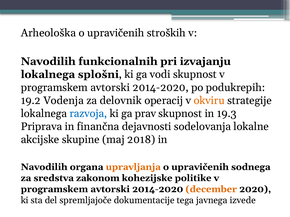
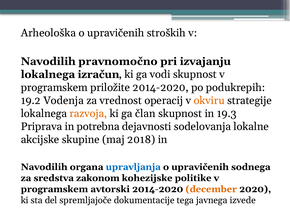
funkcionalnih: funkcionalnih -> pravnomočno (118, 62)
splošni: splošni -> izračun (98, 75)
avtorski: avtorski -> priložite (110, 88)
delovnik: delovnik -> vrednost (121, 101)
razvoja colour: blue -> orange (88, 114)
prav: prav -> član (145, 114)
finančna: finančna -> potrebna (98, 127)
upravljanja colour: orange -> blue (133, 167)
